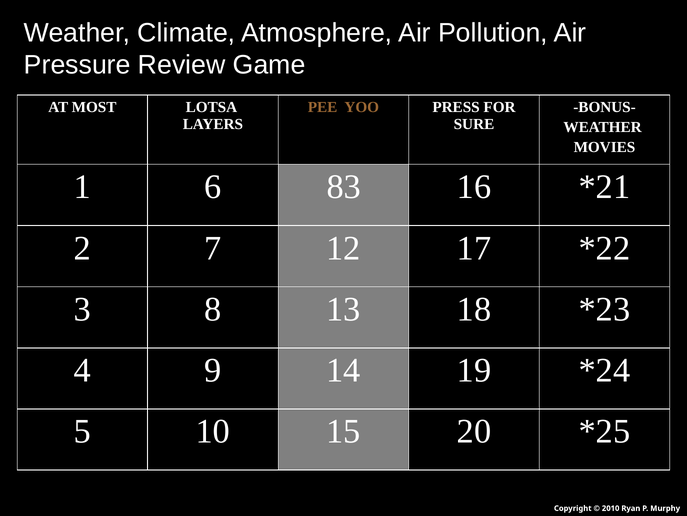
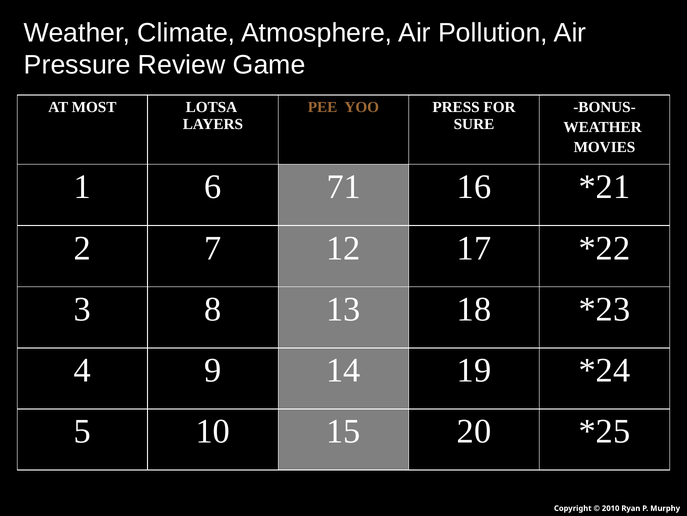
83: 83 -> 71 (344, 187)
